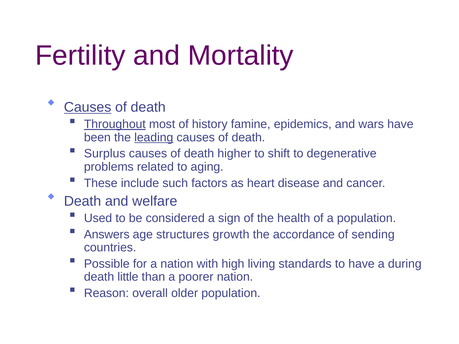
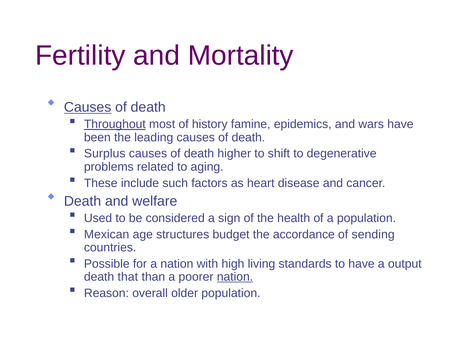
leading underline: present -> none (154, 137)
Answers: Answers -> Mexican (107, 235)
growth: growth -> budget (231, 235)
during: during -> output (405, 264)
little: little -> that (128, 277)
nation underline: none -> present (235, 277)
